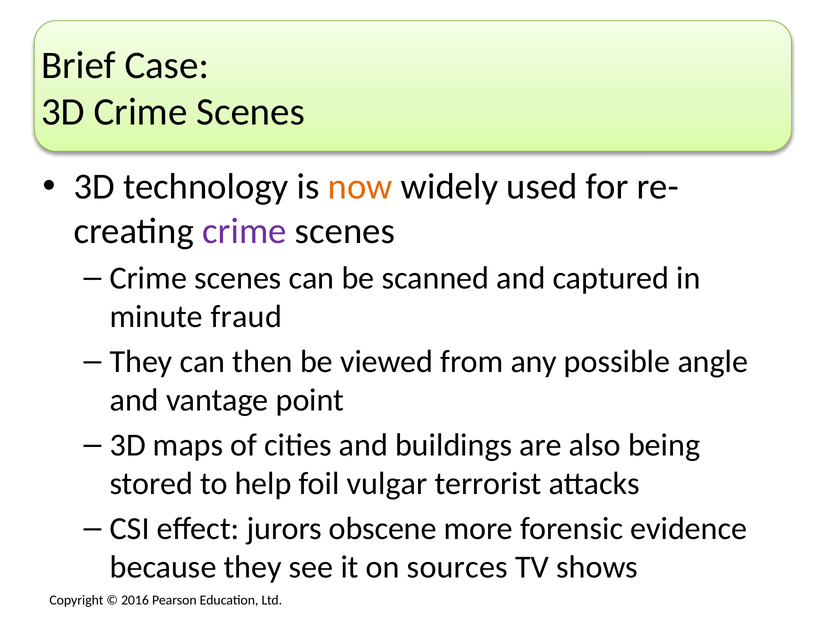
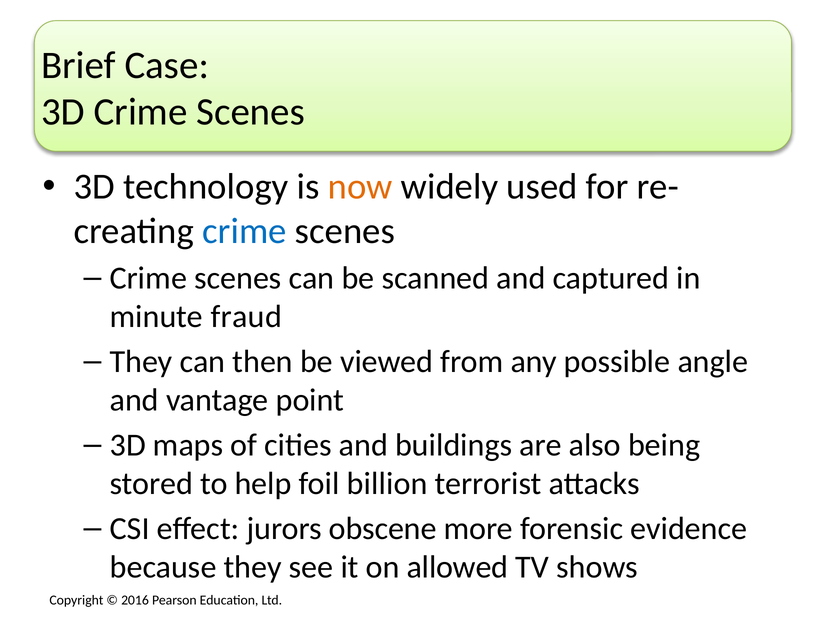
crime colour: purple -> blue (244, 231)
vulgar: vulgar -> billion (387, 484)
sources: sources -> allowed (458, 568)
